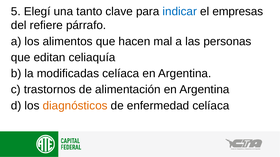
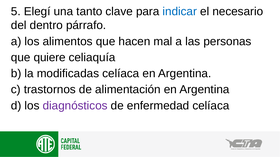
empresas: empresas -> necesario (238, 11)
refiere: refiere -> dentro (46, 25)
editan: editan -> quiere (50, 58)
diagnósticos colour: orange -> purple (75, 106)
